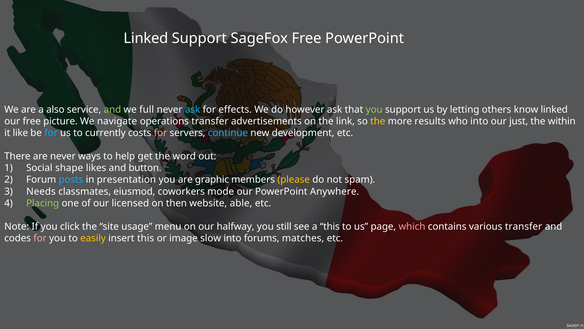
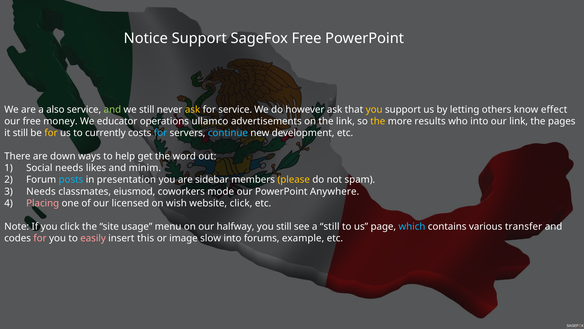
Linked: Linked -> Notice (146, 38)
we full: full -> still (147, 109)
ask colour: light blue -> yellow (193, 109)
for effects: effects -> service (235, 109)
you colour: light green -> yellow (374, 109)
know linked: linked -> effect (554, 109)
picture: picture -> money (60, 121)
navigate: navigate -> educator (117, 121)
operations transfer: transfer -> ullamco (210, 121)
our just: just -> link (519, 121)
within: within -> pages (562, 121)
it like: like -> still (20, 133)
for colour: light blue -> yellow (51, 133)
for colour: pink -> light blue (161, 133)
are never: never -> down (63, 156)
Social shape: shape -> needs (69, 168)
button: button -> minim (145, 168)
graphic: graphic -> sidebar (212, 180)
Placing colour: light green -> pink (43, 203)
then: then -> wish (176, 203)
website able: able -> click (241, 203)
a this: this -> still (330, 226)
which colour: pink -> light blue (412, 226)
easily colour: yellow -> pink (93, 238)
matches: matches -> example (303, 238)
